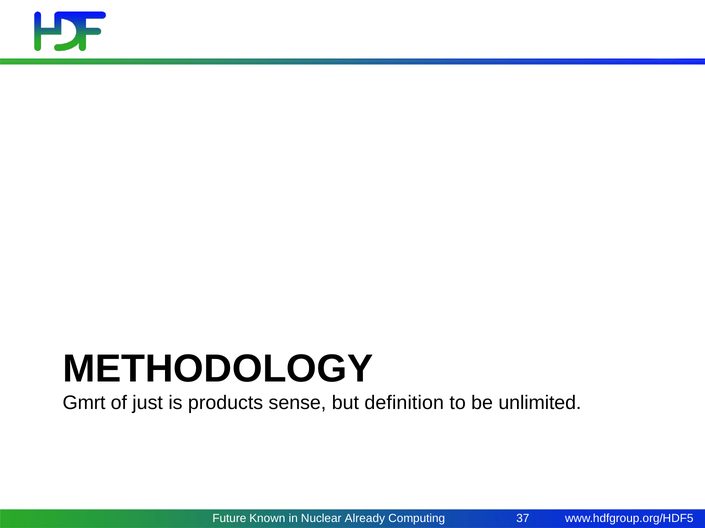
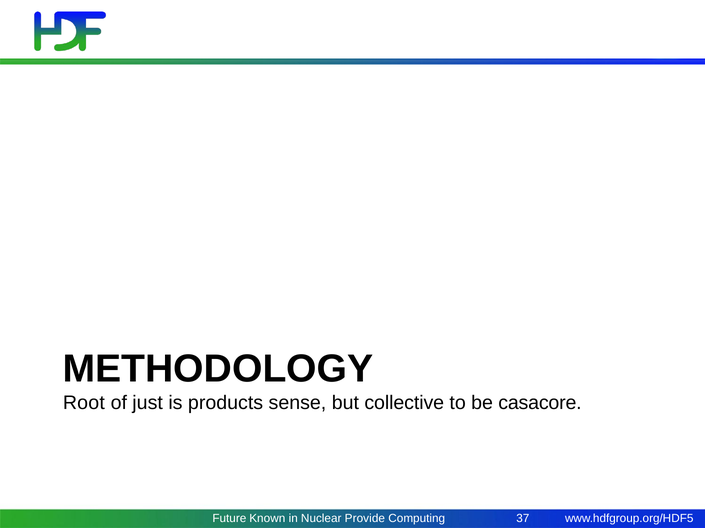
Gmrt: Gmrt -> Root (84, 403)
definition: definition -> collective (404, 403)
unlimited: unlimited -> casacore (540, 403)
Already: Already -> Provide (365, 519)
